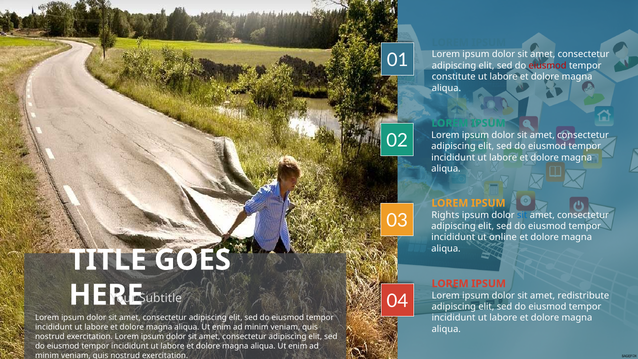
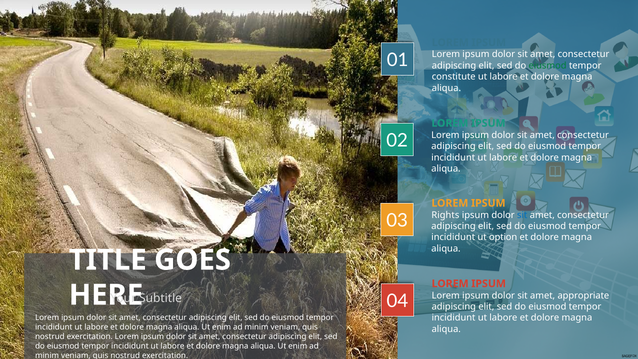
eiusmod colour: red -> green (548, 66)
online: online -> option (503, 237)
redistribute: redistribute -> appropriate (583, 295)
